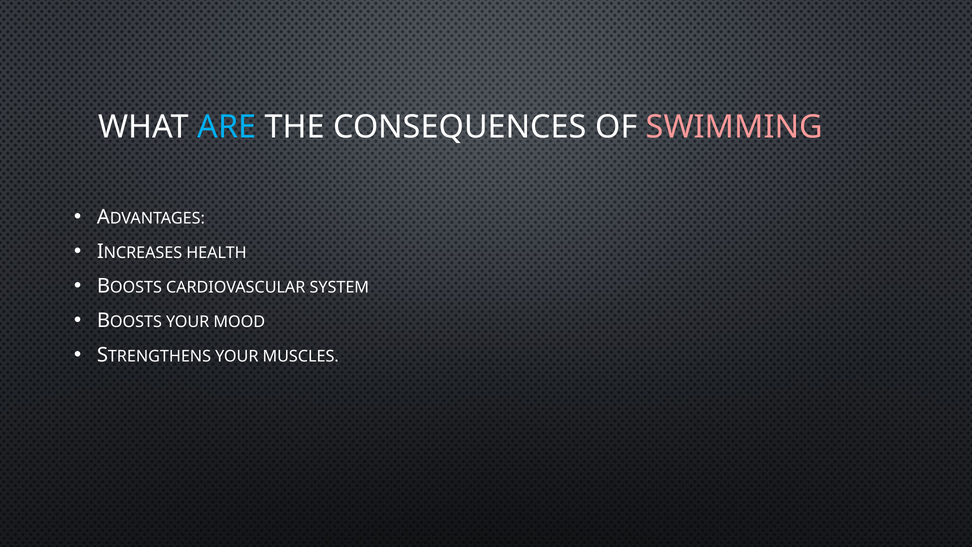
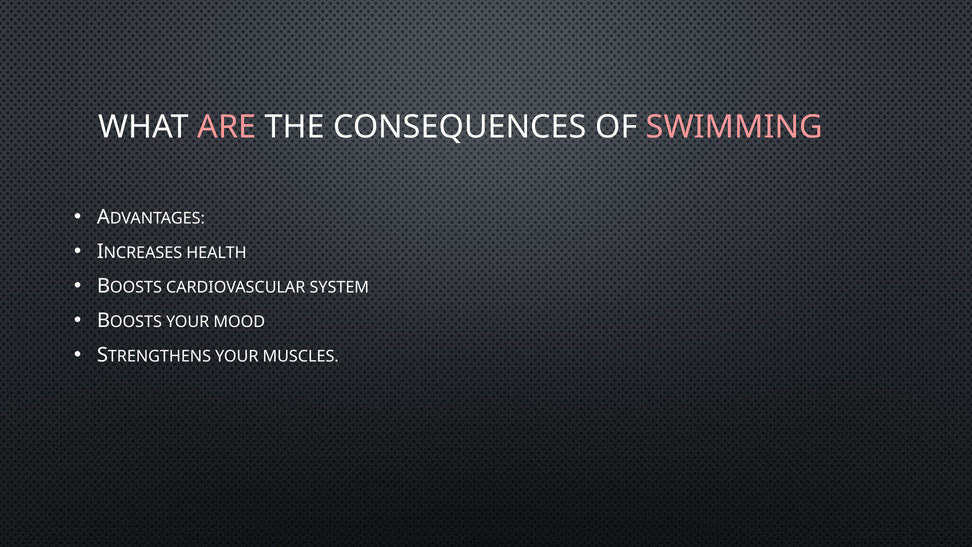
ARE colour: light blue -> pink (227, 127)
